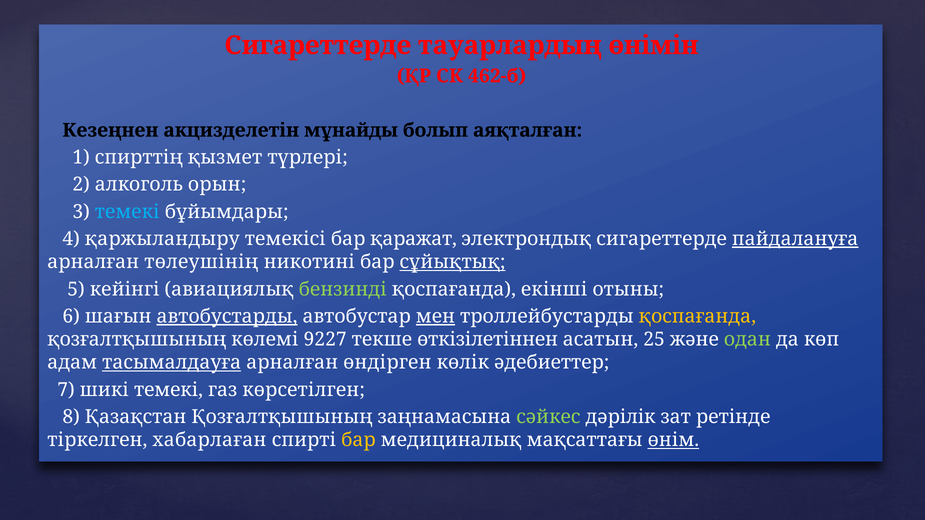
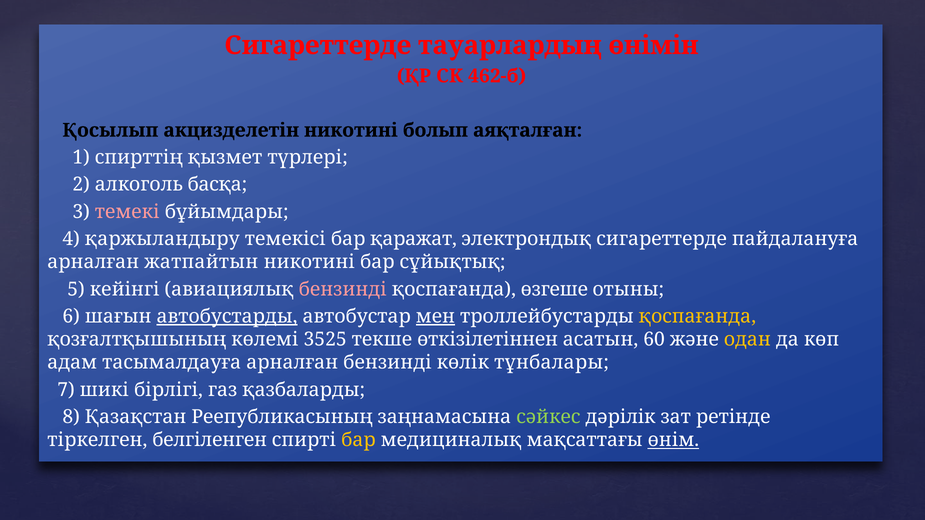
Кезеңнен: Кезеңнен -> Қосылып (110, 130)
акцизделетін мұнайды: мұнайды -> никотині (351, 130)
орын: орын -> басқа (217, 185)
темекі colour: light blue -> pink (127, 212)
пайдалануға underline: present -> none (795, 239)
төлеушінің: төлеушінің -> жатпайтын (201, 262)
сұйықтық underline: present -> none (453, 262)
бензинді colour: light green -> pink (343, 289)
екінші: екінші -> өзгеше (554, 289)
9227: 9227 -> 3525 (325, 340)
25: 25 -> 60 (654, 340)
одан colour: light green -> yellow (747, 340)
тасымалдауға underline: present -> none (172, 363)
өндірген: өндірген -> бензиндi (387, 363)
әдебиеттер: әдебиеттер -> тұнбалары (552, 363)
шикі темекі: темекі -> бірлігі (168, 390)
көрсетілген: көрсетілген -> қазбаларды (304, 390)
Қазақстан Қозғалтқышының: Қозғалтқышының -> Реепубликасының (282, 417)
хабарлаған: хабарлаған -> белгіленген (210, 440)
